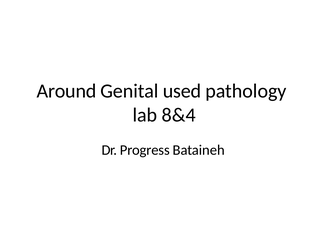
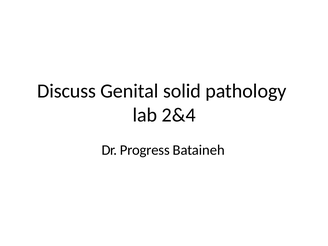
Around: Around -> Discuss (66, 91)
used: used -> solid (182, 91)
8&4: 8&4 -> 2&4 (179, 115)
